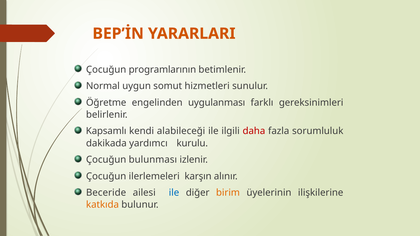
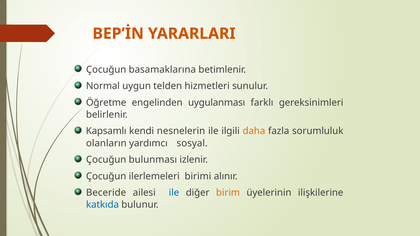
programlarının: programlarının -> basamaklarına (162, 70)
somut: somut -> telden (168, 86)
alabileceği: alabileceği -> nesnelerin (181, 131)
daha colour: red -> orange (254, 131)
dakikada: dakikada -> olanların (106, 143)
kurulu: kurulu -> sosyal (192, 143)
karşın: karşın -> birimi (198, 176)
katkıda colour: orange -> blue (102, 205)
